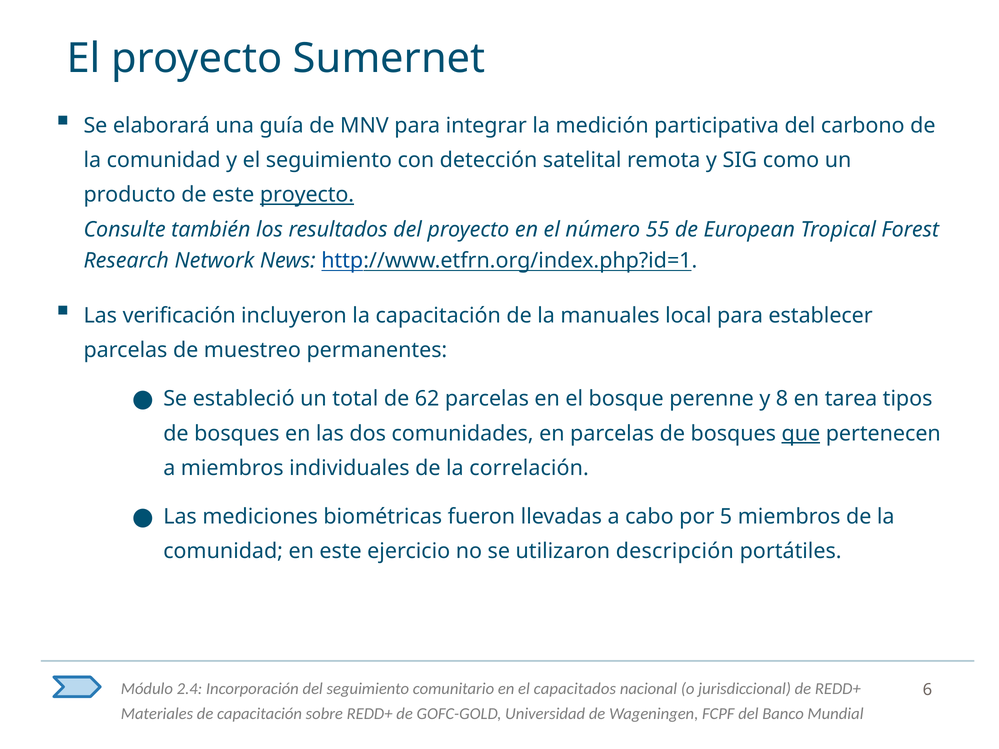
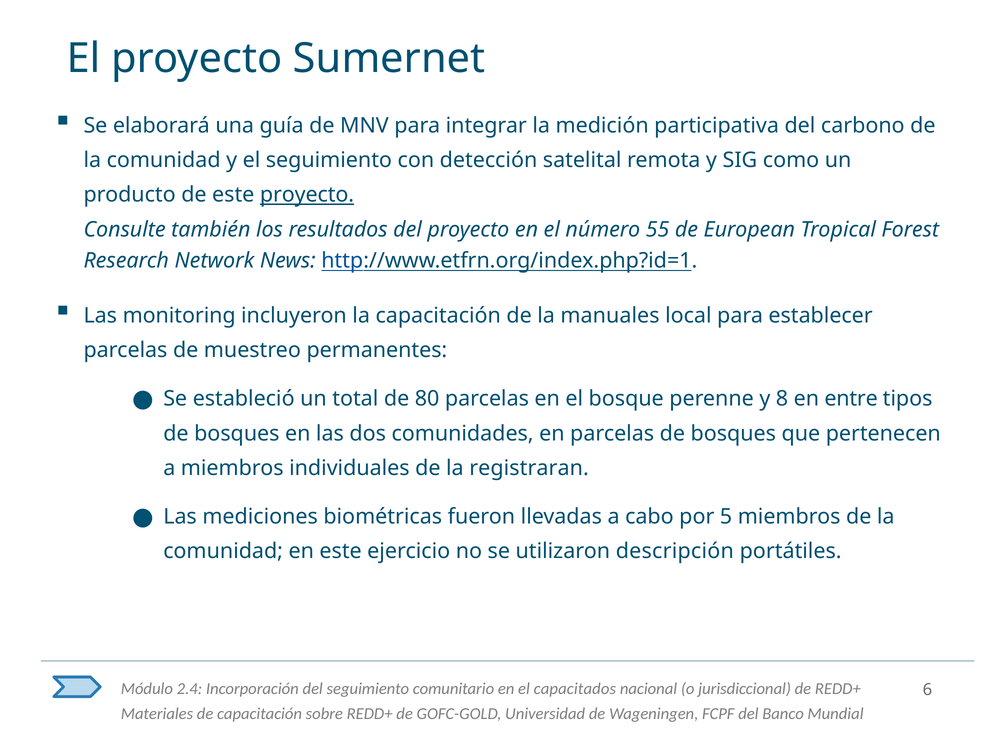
verificación: verificación -> monitoring (179, 316)
62: 62 -> 80 (427, 399)
tarea: tarea -> entre (851, 399)
que underline: present -> none (801, 434)
correlación: correlación -> registraran (529, 468)
